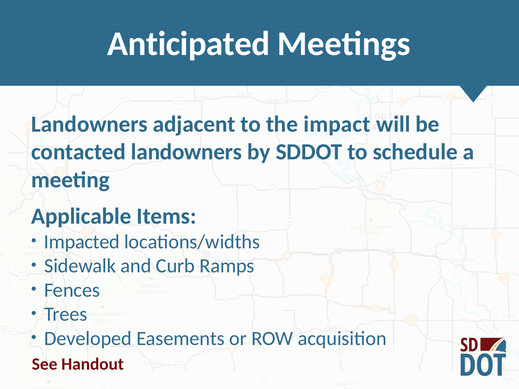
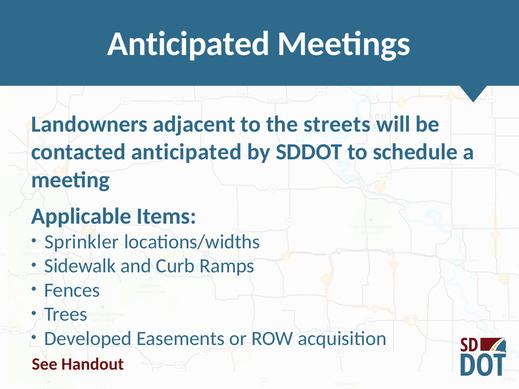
impact: impact -> streets (337, 124)
contacted landowners: landowners -> anticipated (186, 152)
Impacted: Impacted -> Sprinkler (82, 242)
